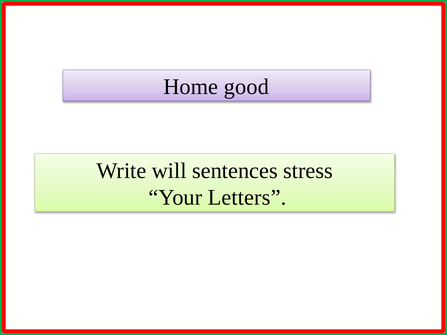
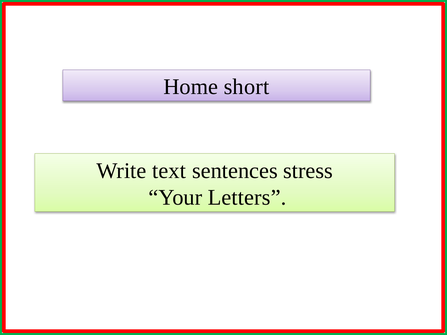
good: good -> short (246, 87)
will: will -> text (169, 171)
